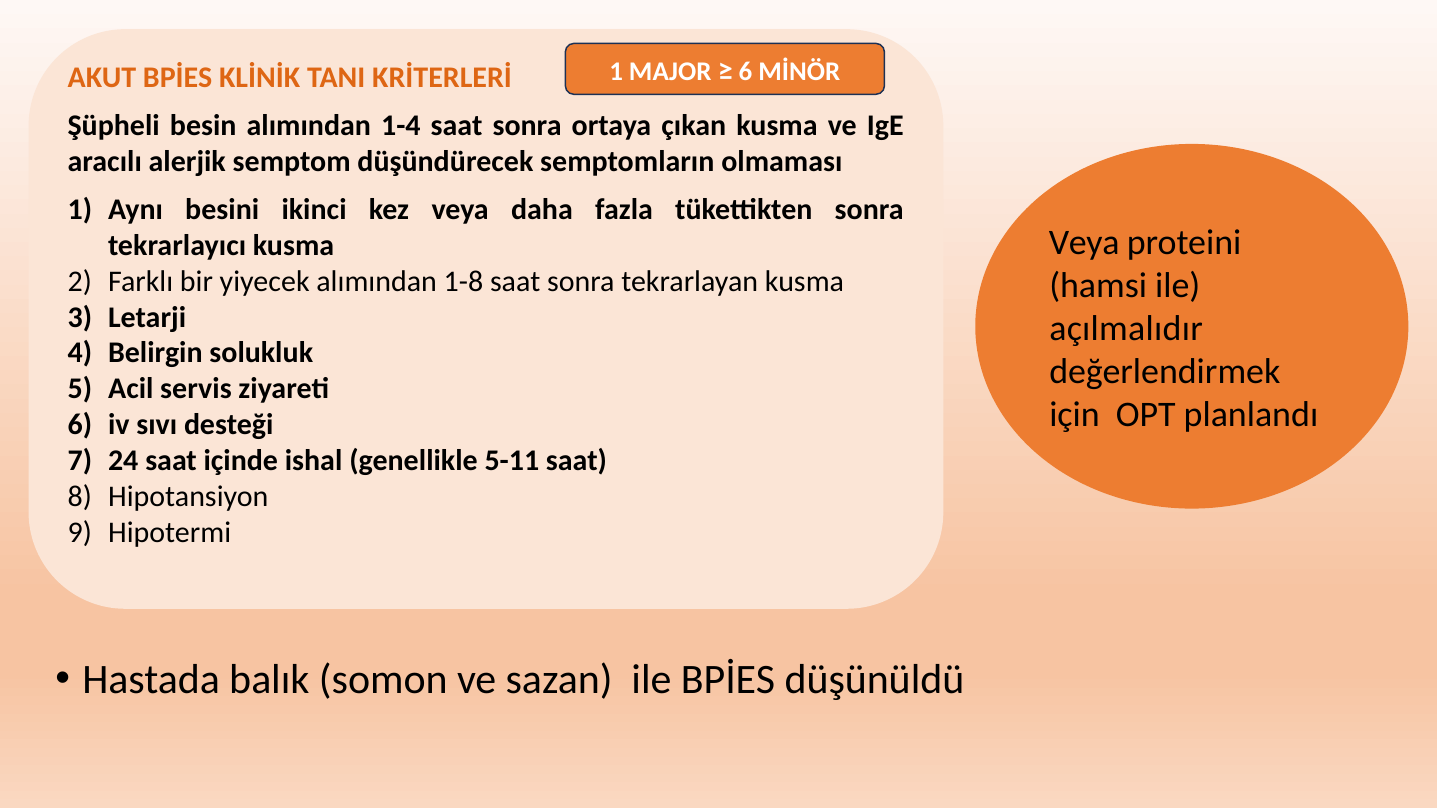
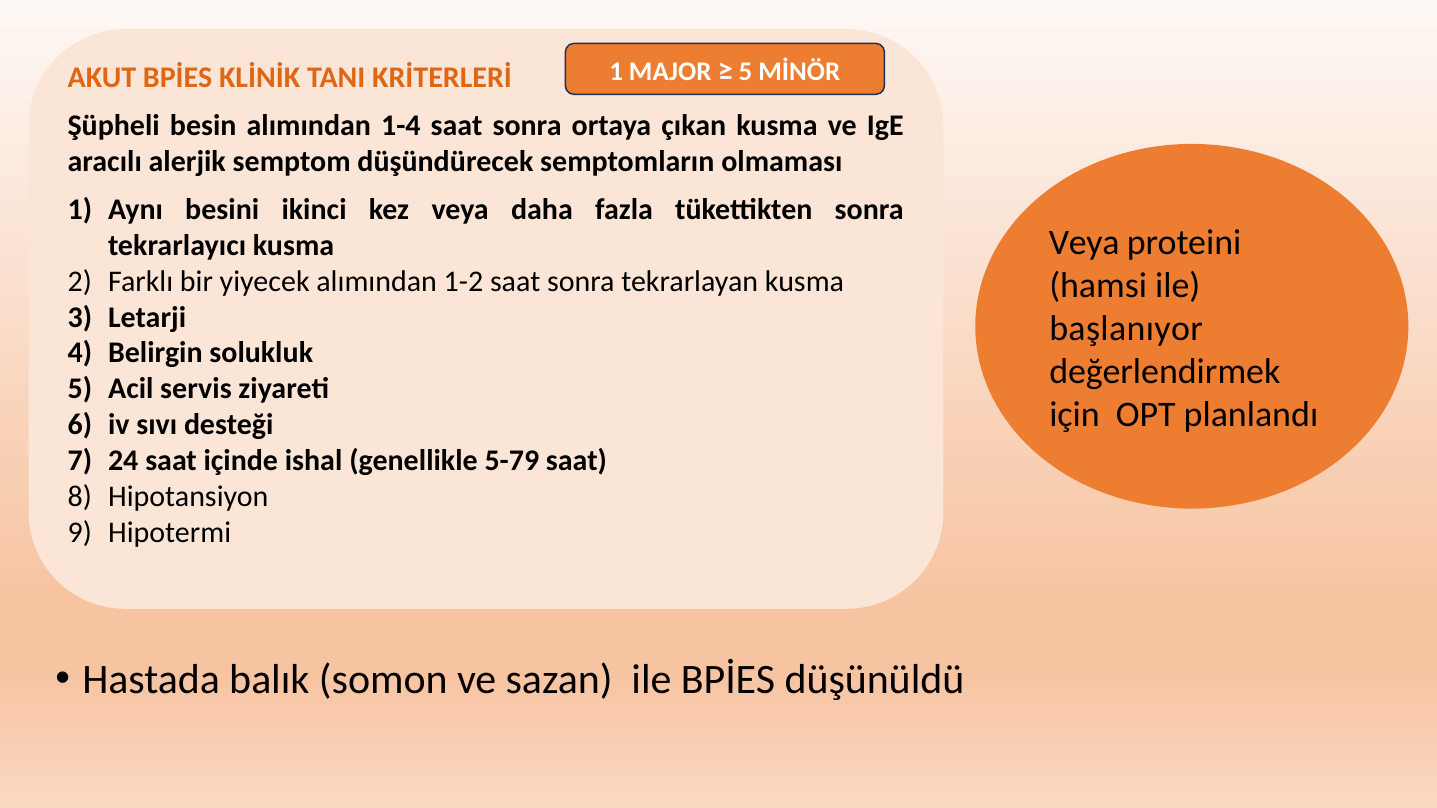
6: 6 -> 5 (745, 72)
1-8: 1-8 -> 1-2 (463, 281)
açılmalıdır: açılmalıdır -> başlanıyor (1126, 329)
5-11: 5-11 -> 5-79 (512, 461)
